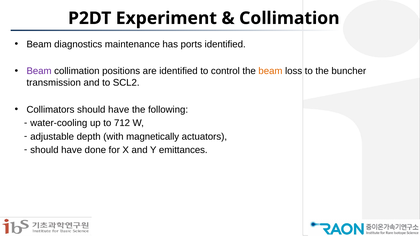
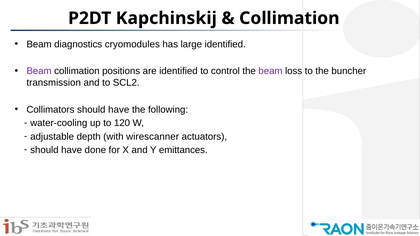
Experiment: Experiment -> Kapchinskij (166, 18)
maintenance: maintenance -> cryomodules (132, 44)
ports: ports -> large (191, 44)
beam colour: orange -> purple (270, 71)
712: 712 -> 120 (122, 123)
magnetically: magnetically -> wirescanner (153, 137)
